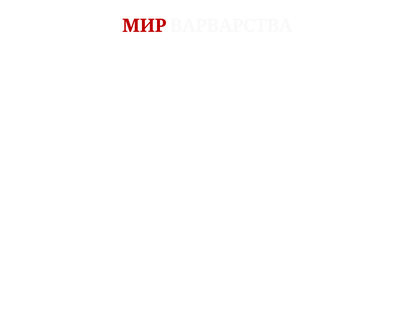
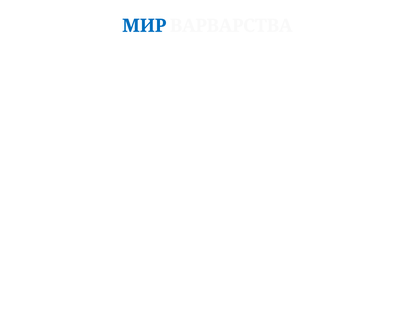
МИР colour: red -> blue (144, 26)
